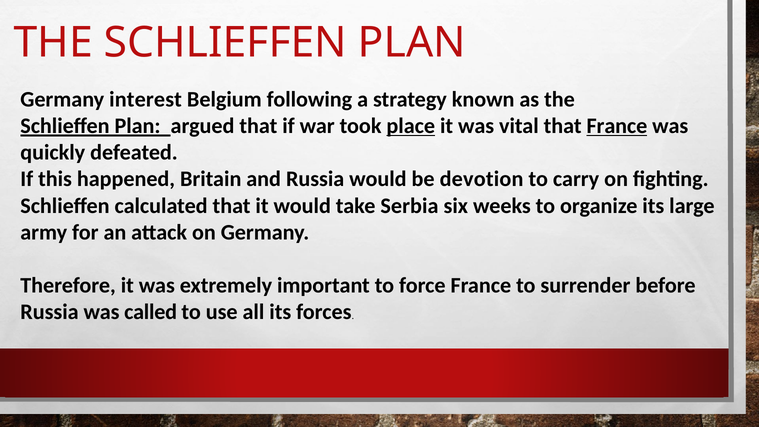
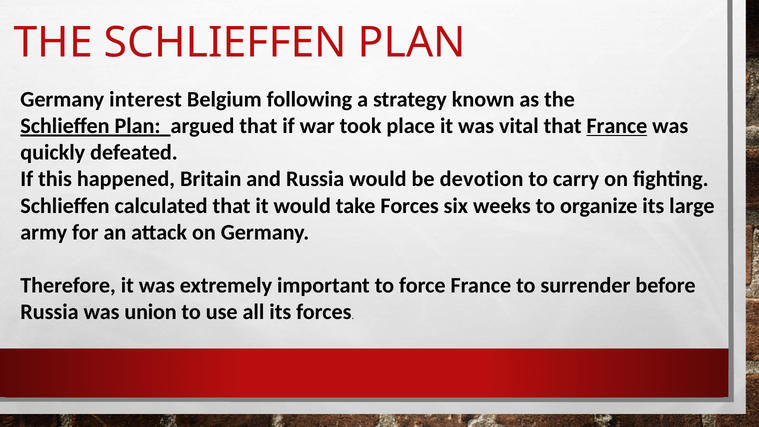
place underline: present -> none (411, 126)
take Serbia: Serbia -> Forces (410, 206)
called: called -> union (151, 312)
